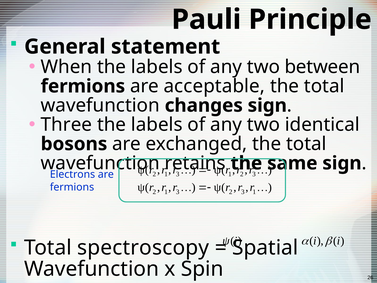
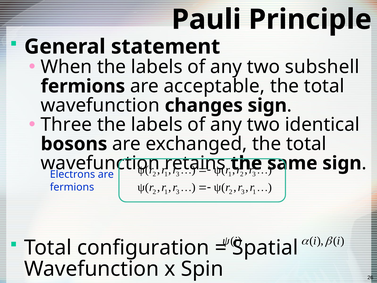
between: between -> subshell (322, 67)
spectroscopy: spectroscopy -> configuration (143, 247)
